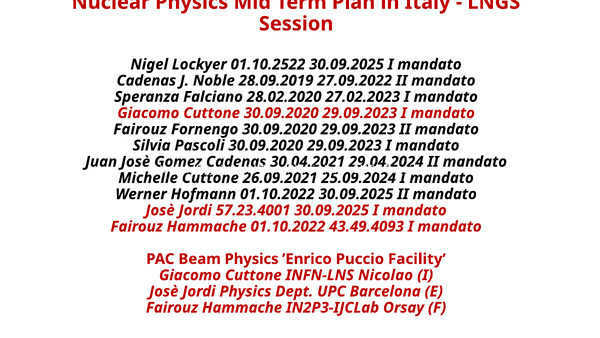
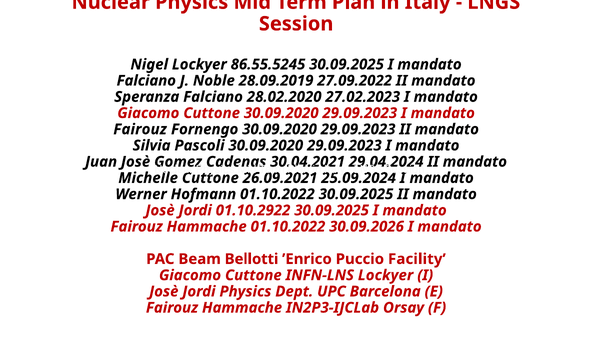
01.10.2522: 01.10.2522 -> 86.55.5245 (268, 64)
Cadenas: Cadenas -> Falciano (146, 81)
57.23.4001: 57.23.4001 -> 01.10.2922 (253, 210)
43.49.4093: 43.49.4093 -> 30.09.2026 (367, 226)
Beam Physics: Physics -> Bellotti (252, 259)
INFN-LNS Nicolao: Nicolao -> Lockyer (386, 275)
